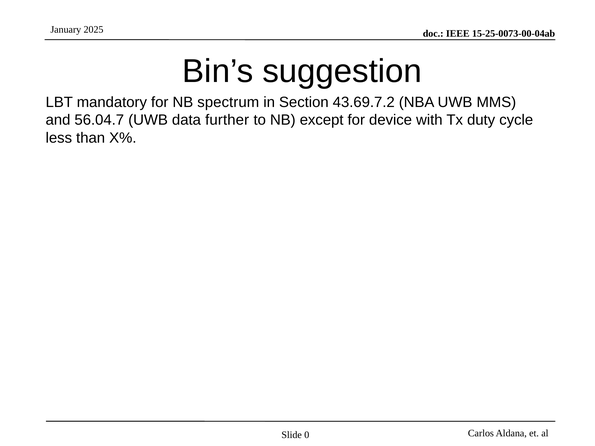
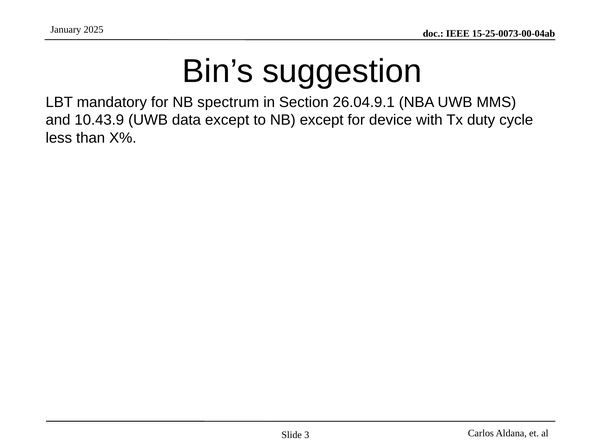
43.69.7.2: 43.69.7.2 -> 26.04.9.1 (364, 102)
56.04.7: 56.04.7 -> 10.43.9 (99, 120)
data further: further -> except (227, 120)
0: 0 -> 3 (307, 435)
